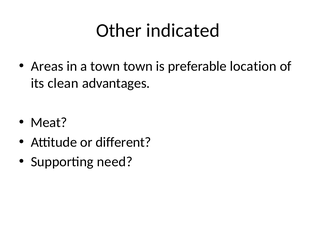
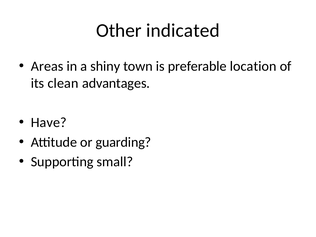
a town: town -> shiny (105, 66)
Meat: Meat -> Have (49, 122)
different: different -> guarding (123, 142)
need: need -> small (115, 162)
